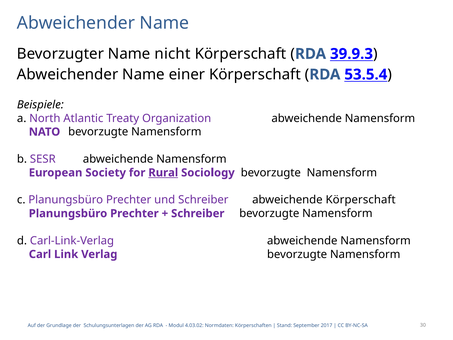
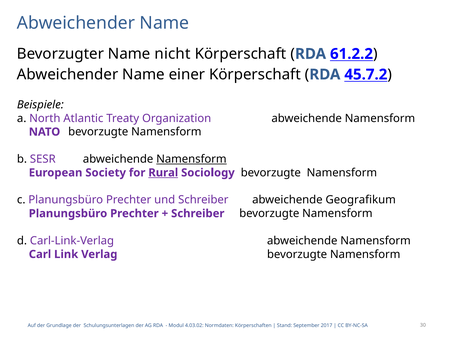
39.9.3: 39.9.3 -> 61.2.2 (352, 54)
53.5.4: 53.5.4 -> 45.7.2 (366, 74)
Namensform underline: none -> present (191, 159)
abweichende Körperschaft: Körperschaft -> Geografikum (361, 200)
